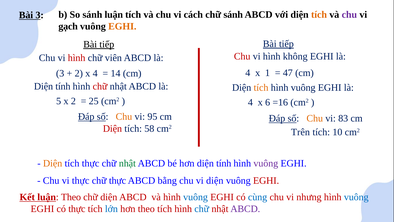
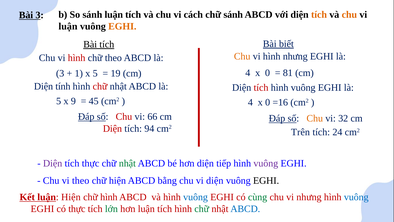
chu colour: purple -> orange (349, 14)
gạch: gạch -> luận (68, 26)
tiếp: tiếp -> tích (107, 44)
tiếp: tiếp -> biết (286, 44)
Chu colour: red -> orange (242, 56)
hình không: không -> nhưng (295, 56)
chữ viên: viên -> theo (113, 58)
1: 1 -> 0 (268, 73)
47: 47 -> 81 (288, 73)
2: 2 -> 1 (79, 73)
x 4: 4 -> 5 (95, 73)
14: 14 -> 19 (116, 73)
tích colour: orange -> red (261, 87)
x 2: 2 -> 9 (73, 101)
25: 25 -> 45 (94, 101)
6: 6 -> 0 (268, 102)
Chu colour: orange -> red (124, 116)
95: 95 -> 66 (152, 116)
83: 83 -> 32 (343, 118)
58: 58 -> 94 (149, 128)
10: 10 -> 24 (337, 132)
Diện colour: orange -> purple (53, 163)
hơn diện tính: tính -> tiếp (224, 163)
vi thực: thực -> theo (81, 180)
chữ thực: thực -> hiện (117, 180)
EGHI colour: red -> black (266, 180)
luận Theo: Theo -> Hiện (71, 197)
chữ diện: diện -> hình (109, 197)
cùng colour: blue -> green (258, 197)
lớn colour: blue -> green (111, 209)
hơn theo: theo -> luận (146, 209)
chữ colour: blue -> green (202, 209)
ABCD colour: purple -> blue (245, 209)
